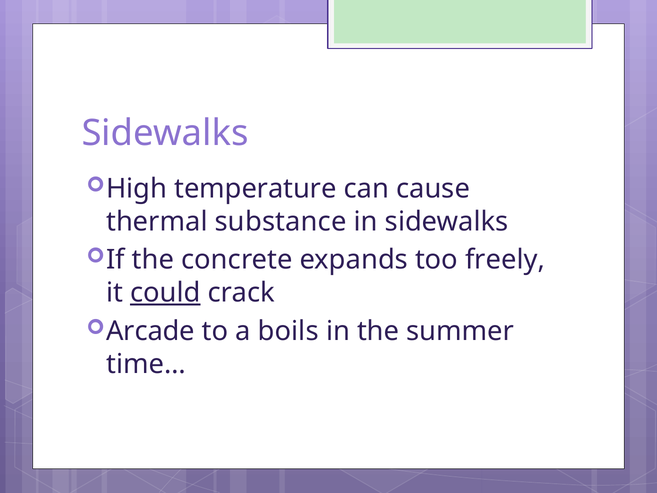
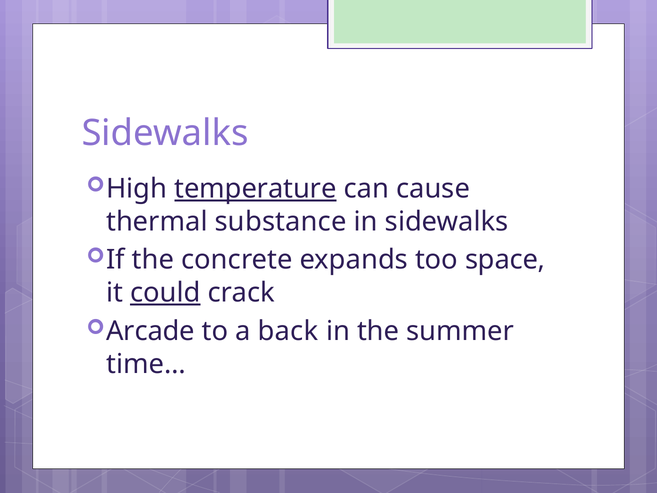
temperature underline: none -> present (255, 189)
freely: freely -> space (505, 260)
boils: boils -> back (288, 331)
